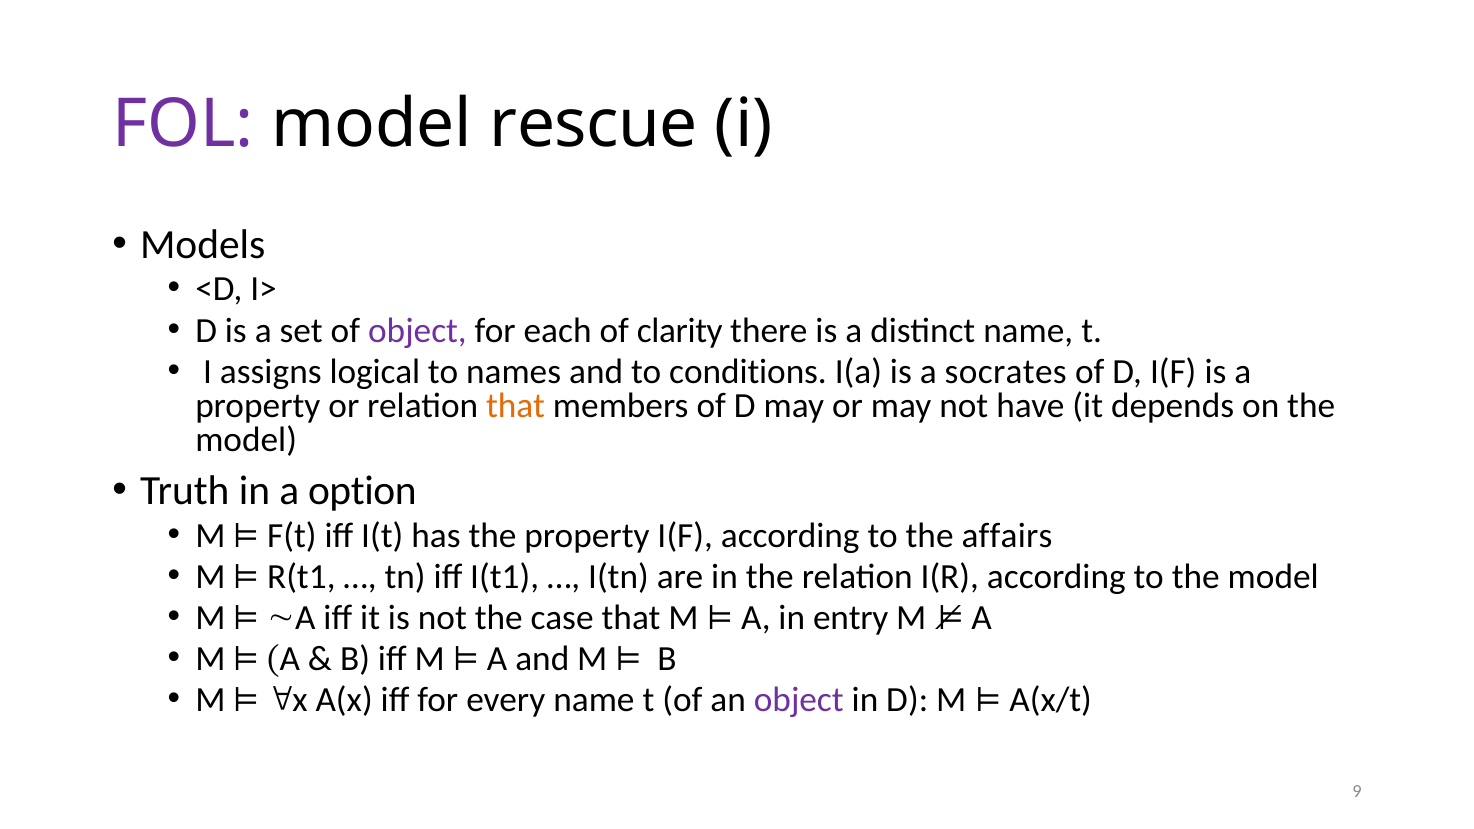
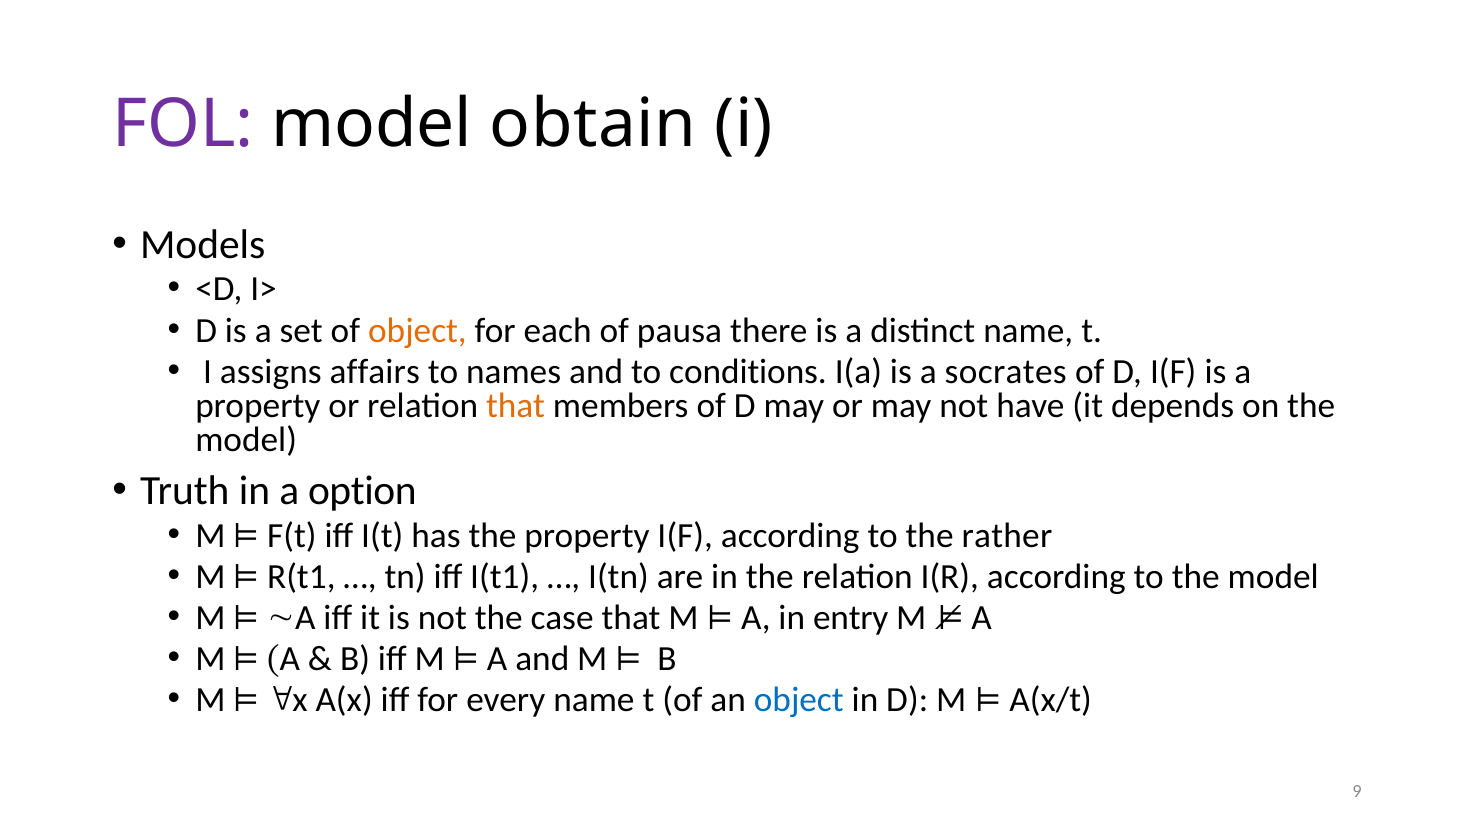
rescue: rescue -> obtain (593, 124)
object colour: purple -> orange (417, 330)
clarity: clarity -> pausa (679, 330)
logical: logical -> affairs (375, 372)
affairs: affairs -> rather (1007, 536)
object colour: purple -> blue (799, 700)
